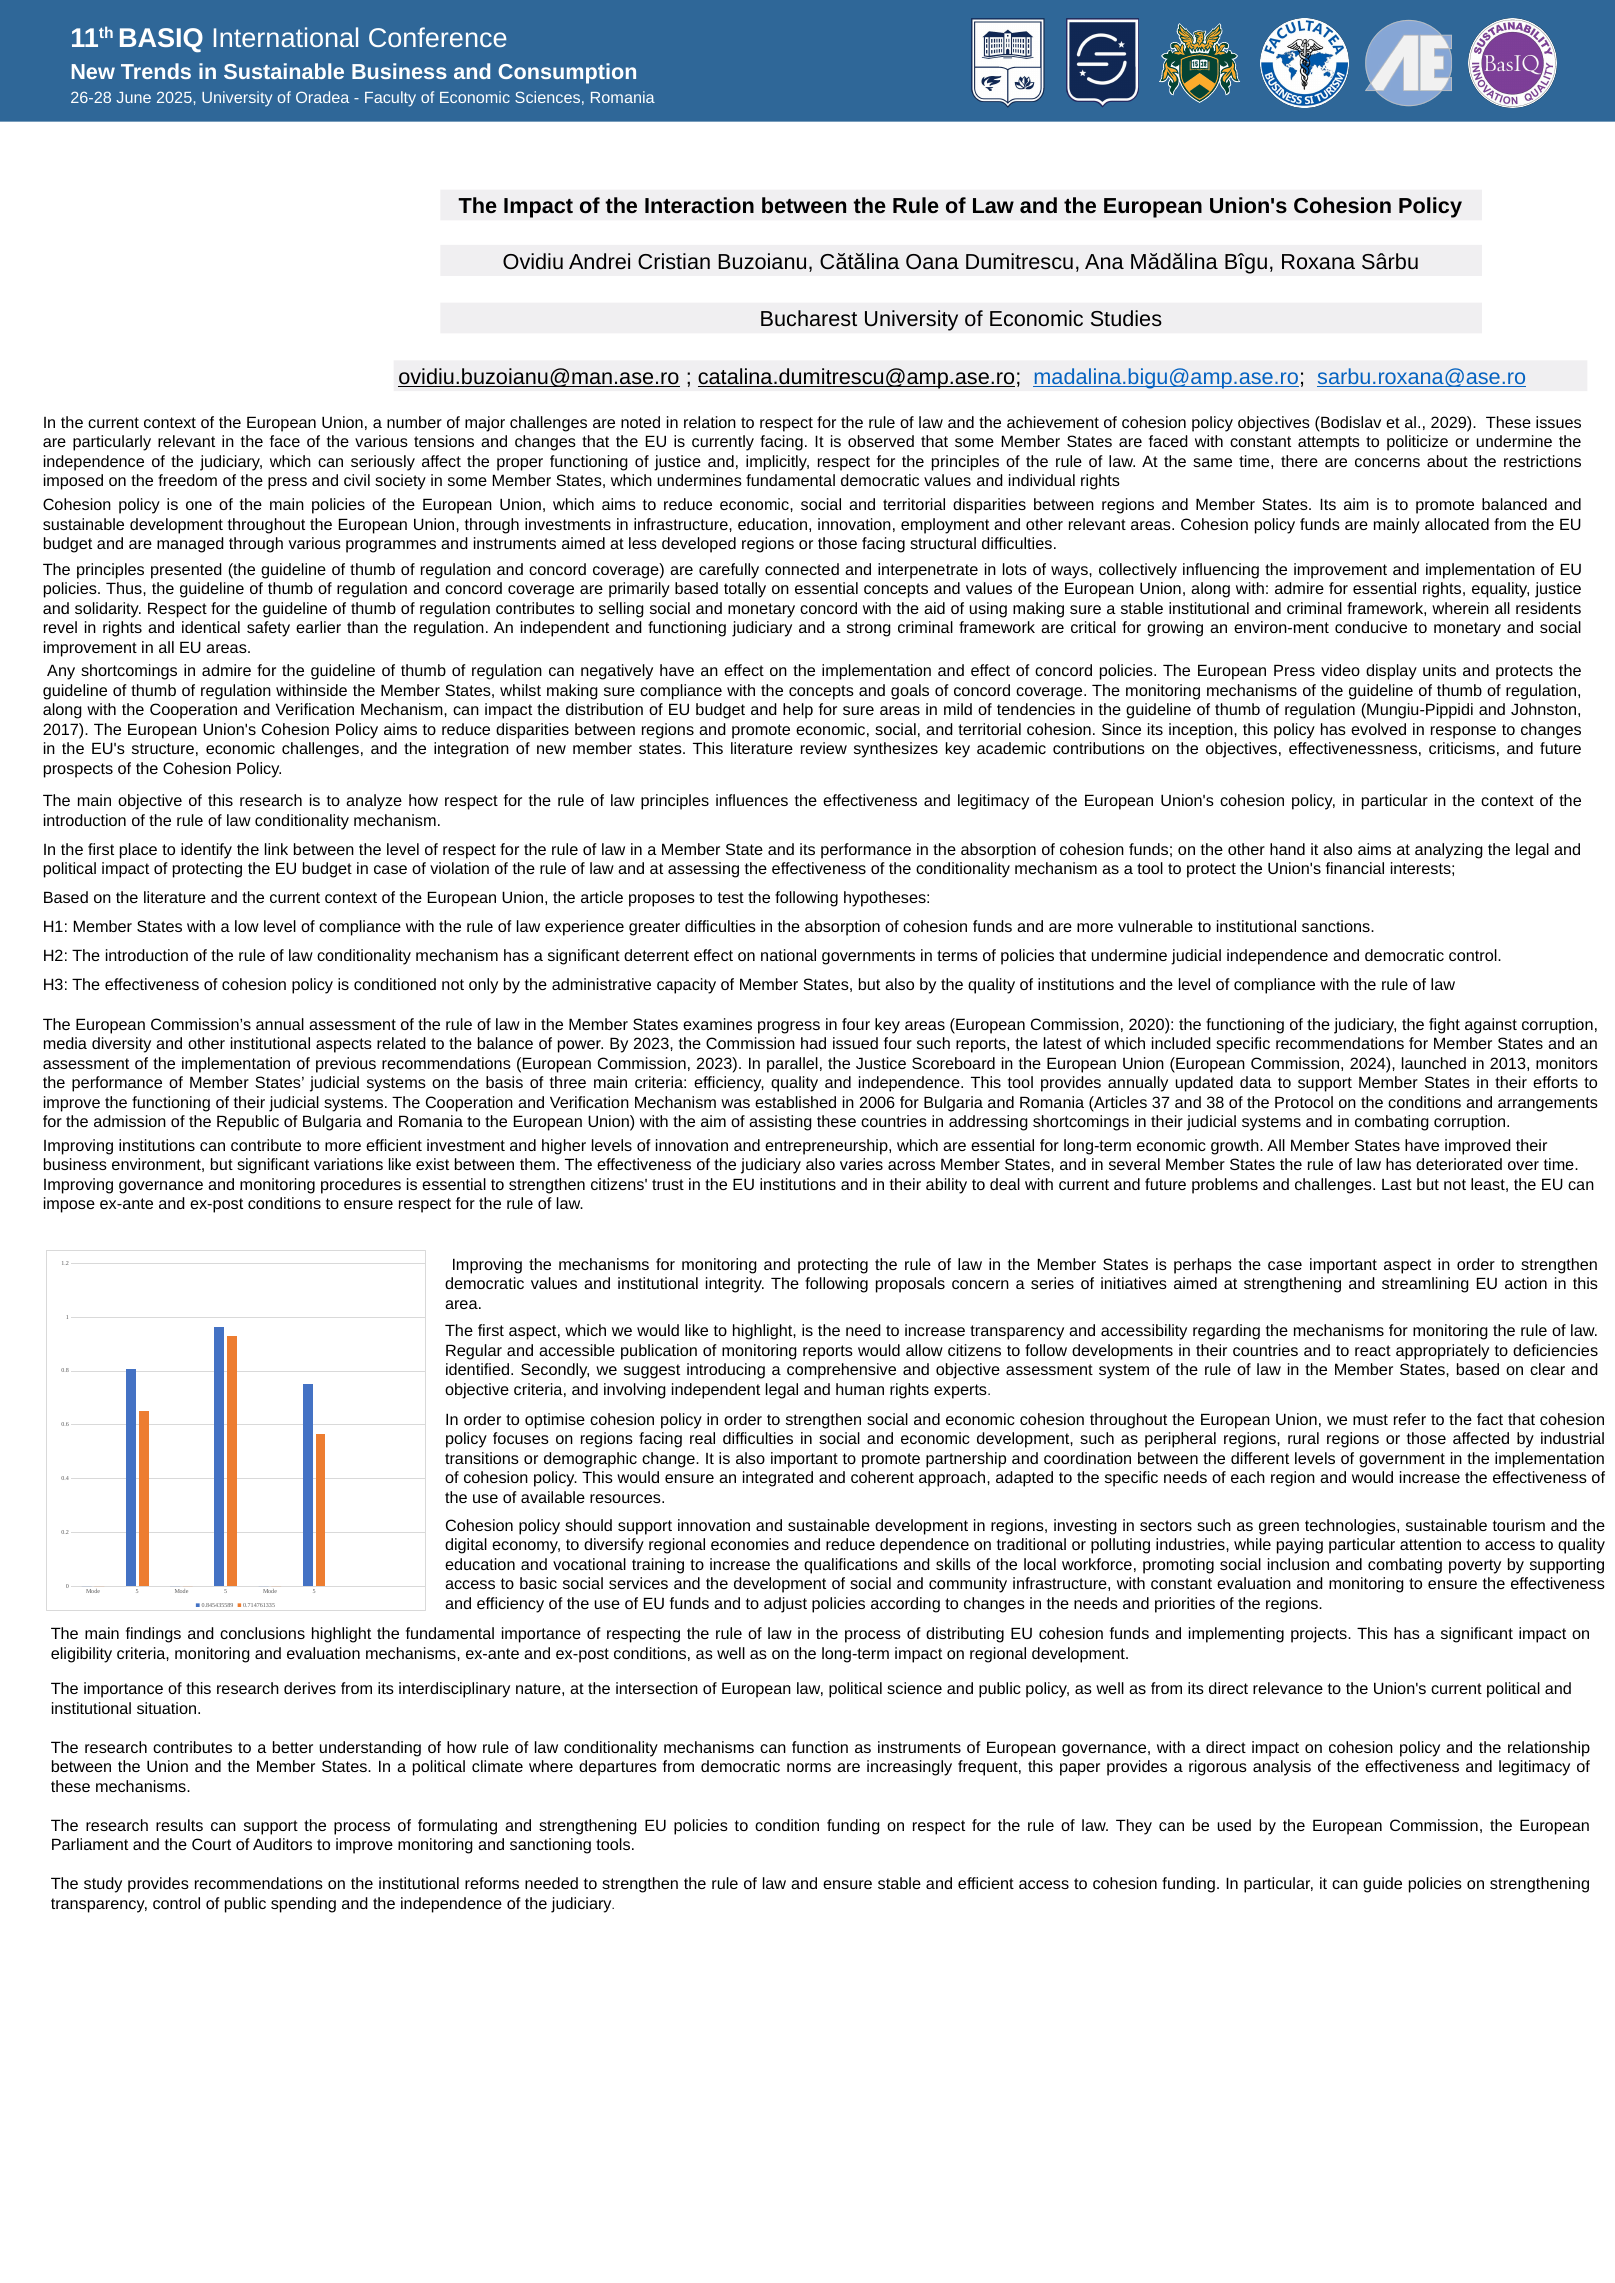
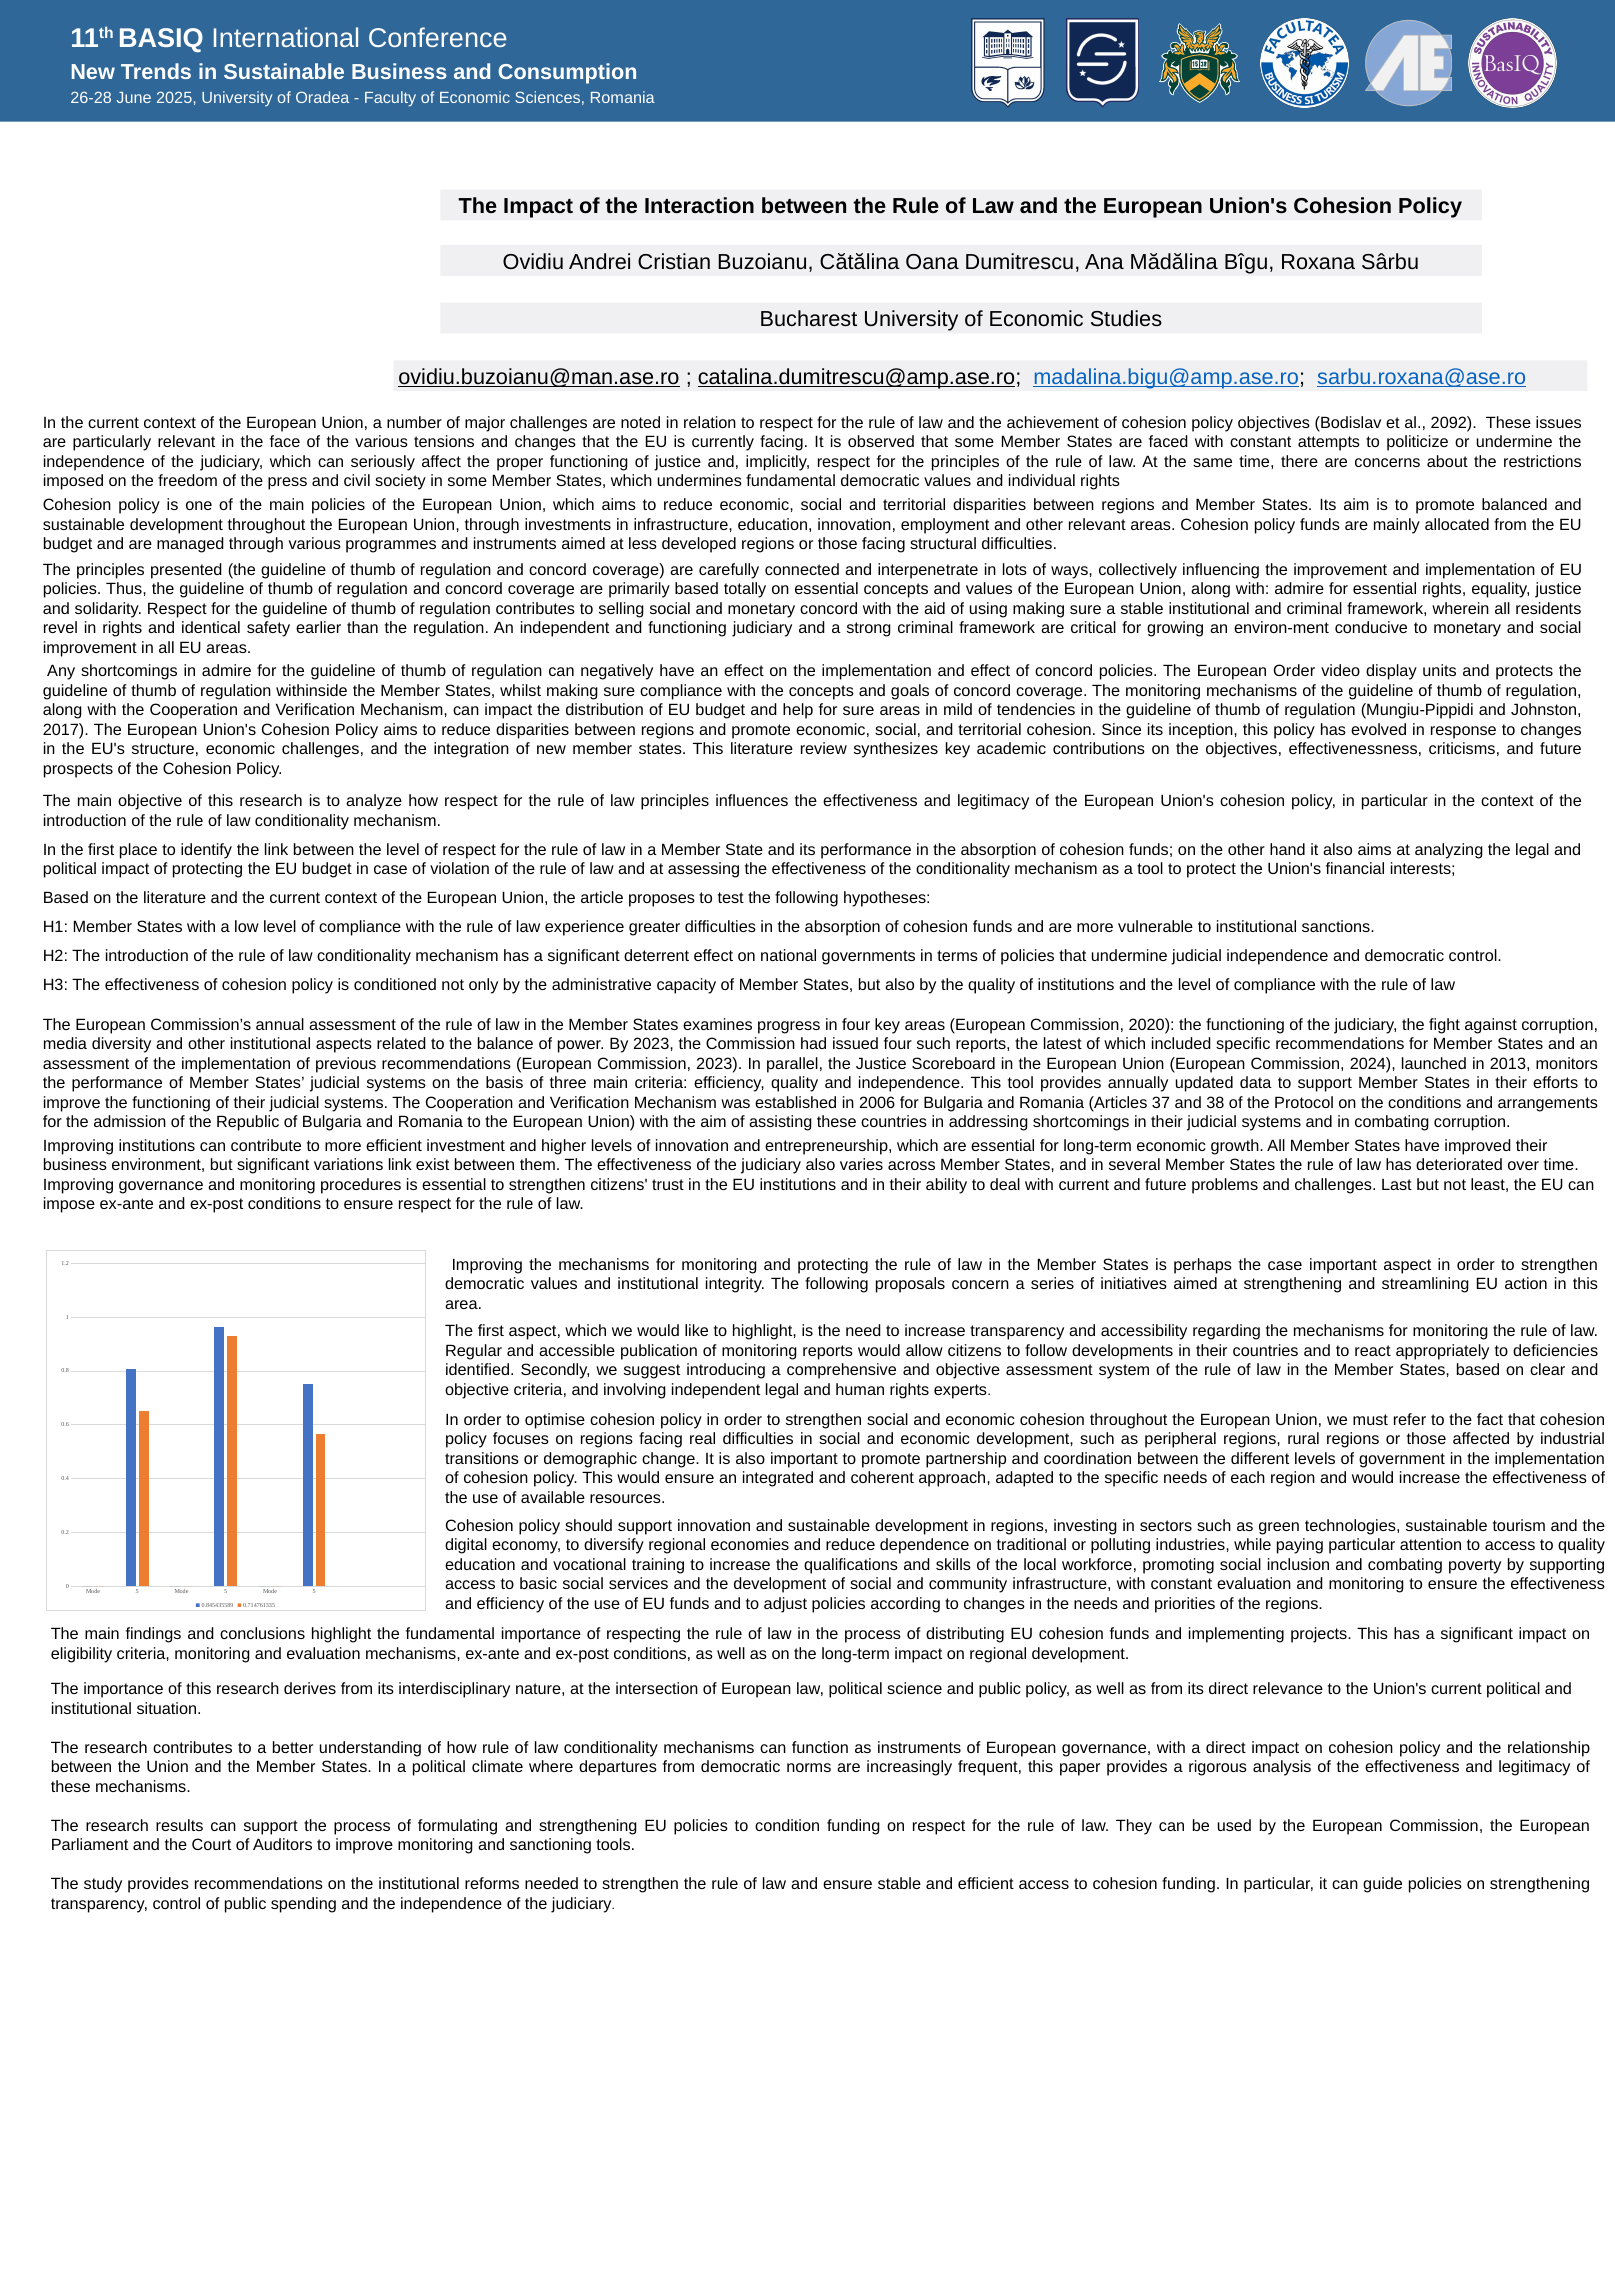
2029: 2029 -> 2092 (1454, 423)
European Press: Press -> Order (1294, 672)
variations like: like -> link (400, 1166)
